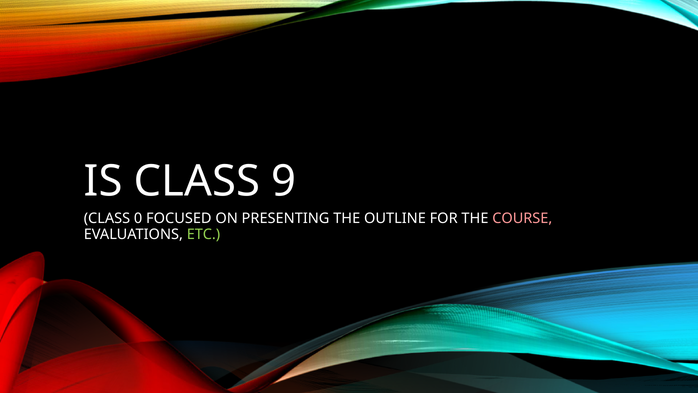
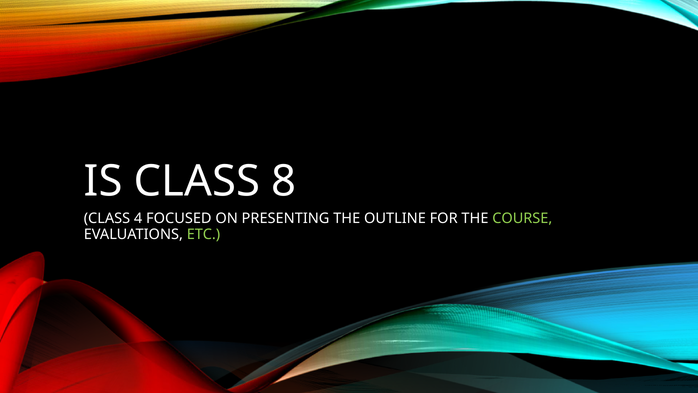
9: 9 -> 8 (284, 181)
0: 0 -> 4 (138, 218)
COURSE colour: pink -> light green (522, 218)
